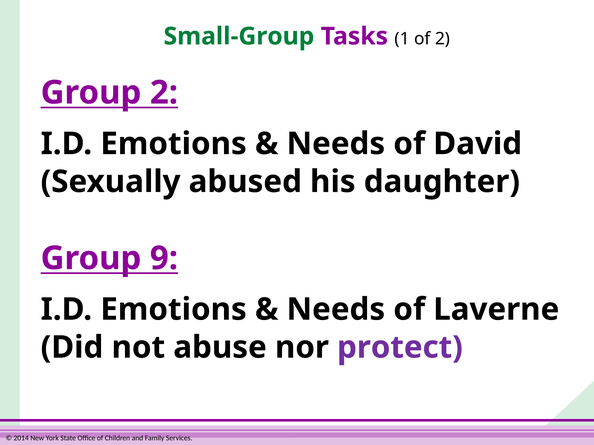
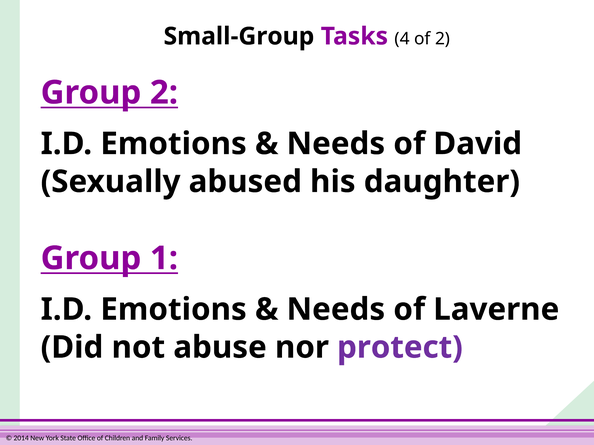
Small-Group colour: green -> black (239, 36)
1: 1 -> 4 (402, 39)
9: 9 -> 1 (164, 259)
